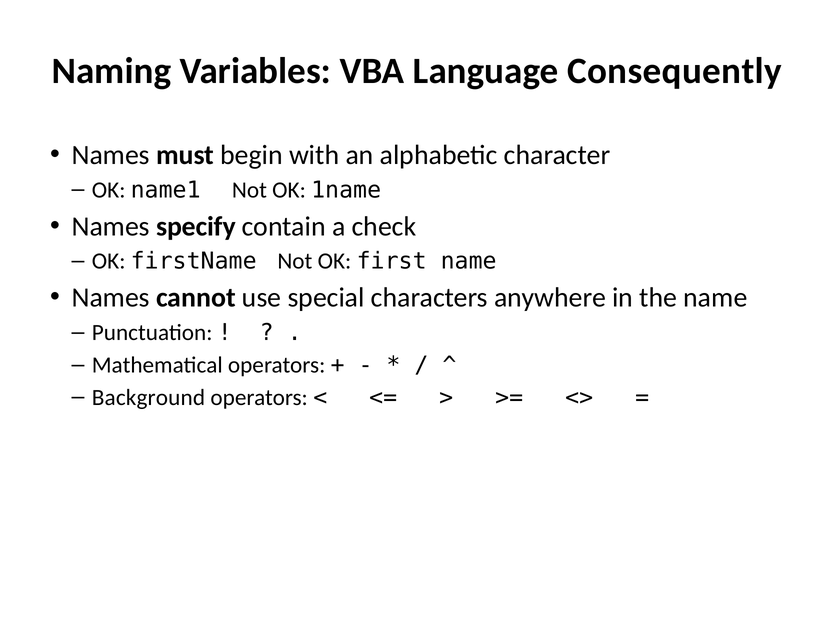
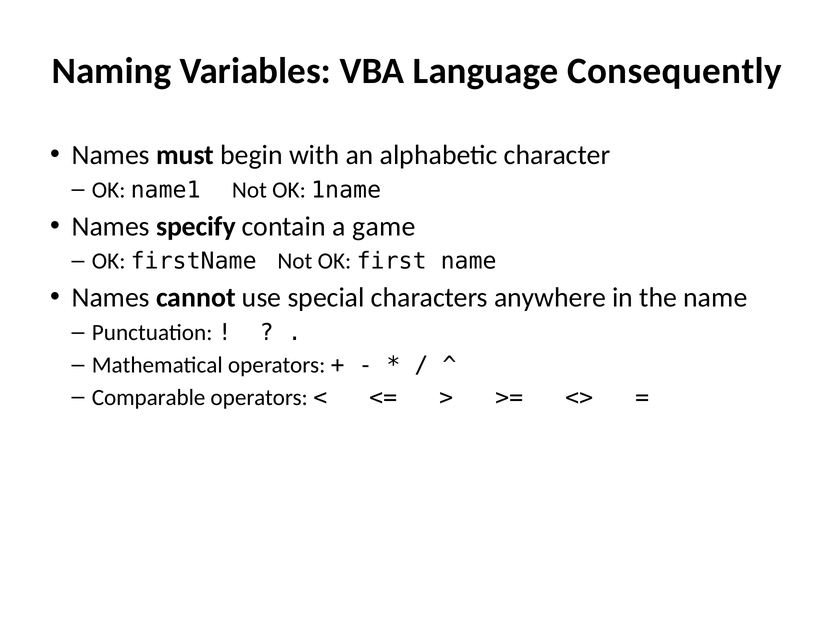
check: check -> game (384, 226)
Background: Background -> Comparable (149, 398)
